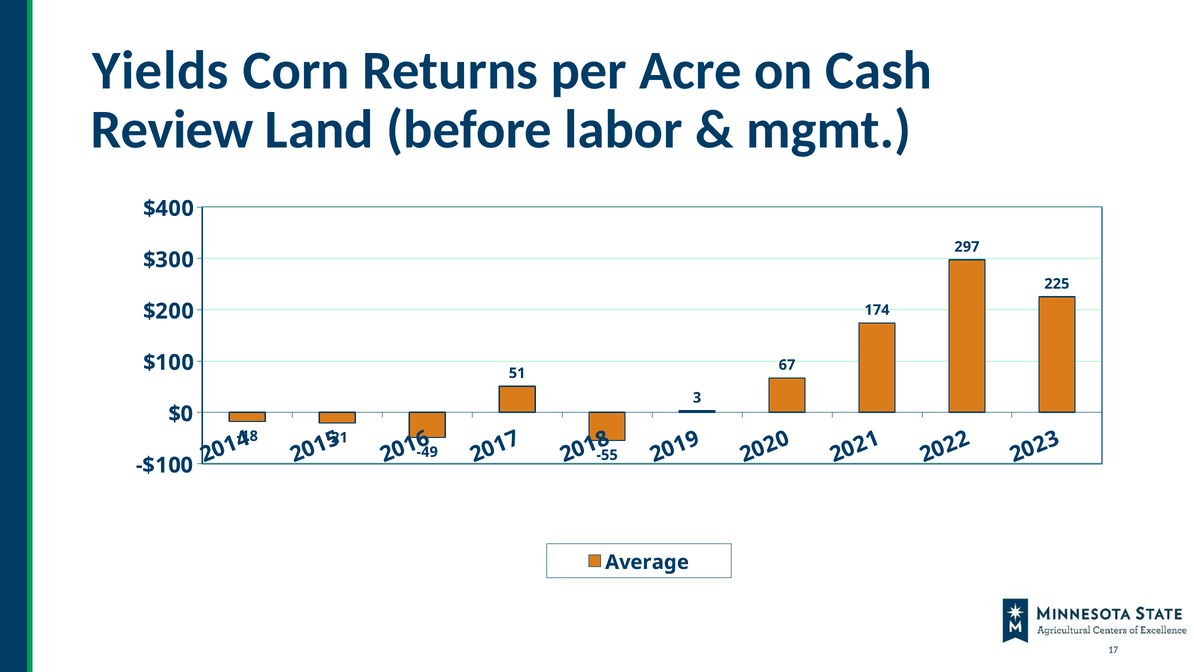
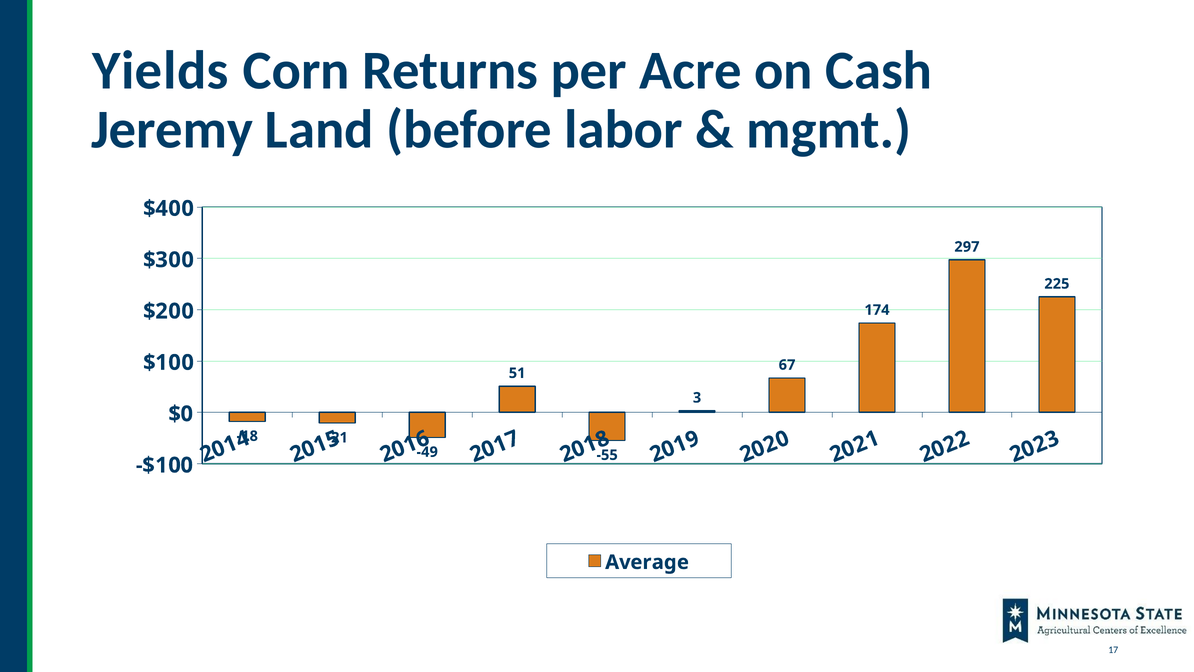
Review: Review -> Jeremy (172, 130)
